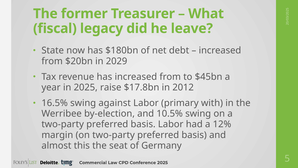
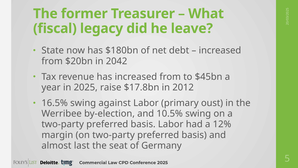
2029: 2029 -> 2042 (117, 61)
with: with -> oust (212, 103)
this: this -> last (82, 145)
